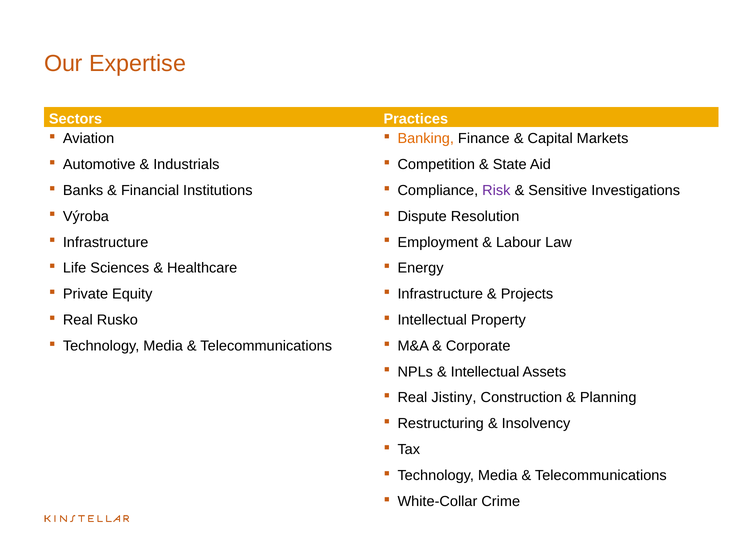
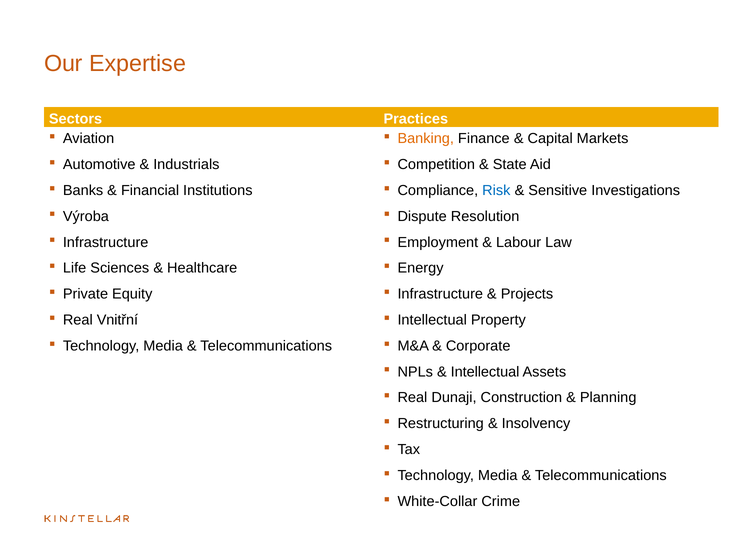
Risk colour: purple -> blue (496, 191)
Rusko: Rusko -> Vnitřní (117, 320)
Jistiny: Jistiny -> Dunaji (454, 398)
